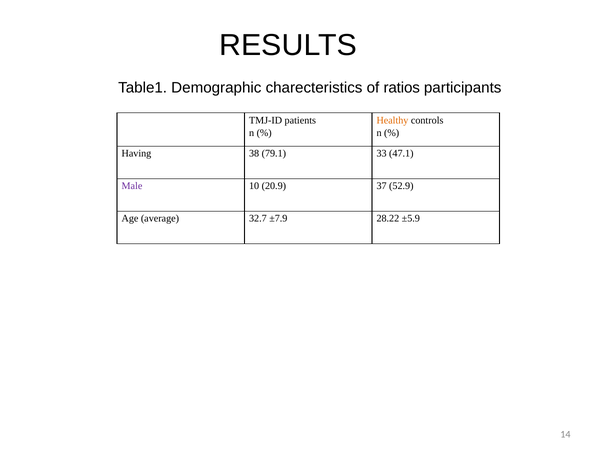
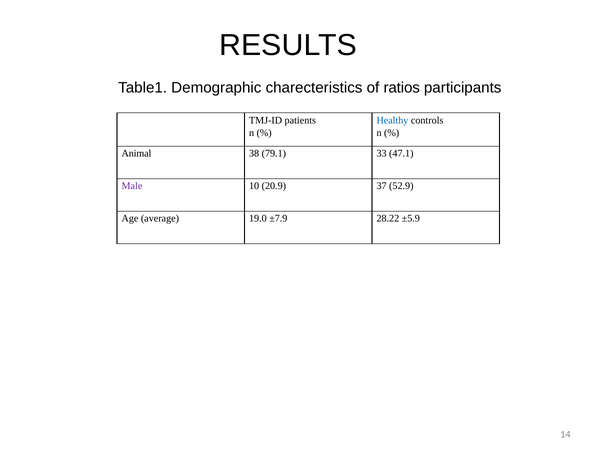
Healthy colour: orange -> blue (392, 120)
Having: Having -> Animal (136, 154)
32.7: 32.7 -> 19.0 (258, 219)
